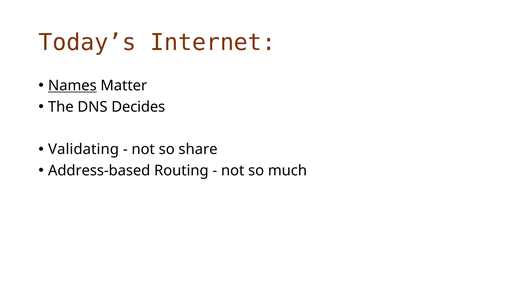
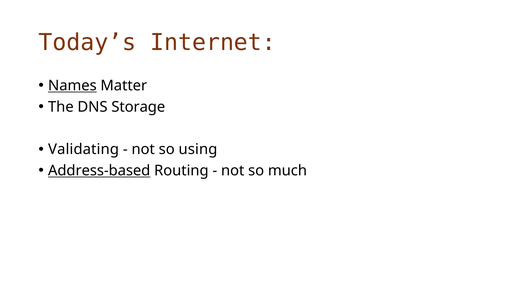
Decides: Decides -> Storage (138, 107)
share: share -> using (198, 149)
Address-based underline: none -> present (99, 170)
